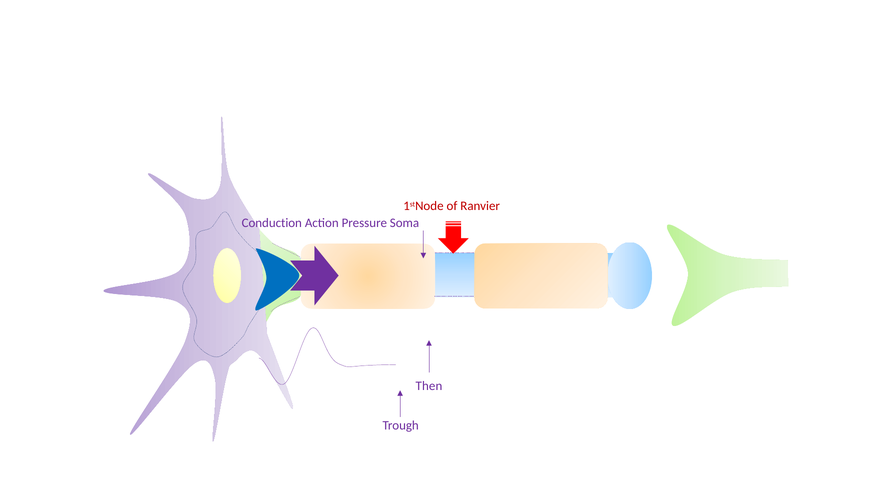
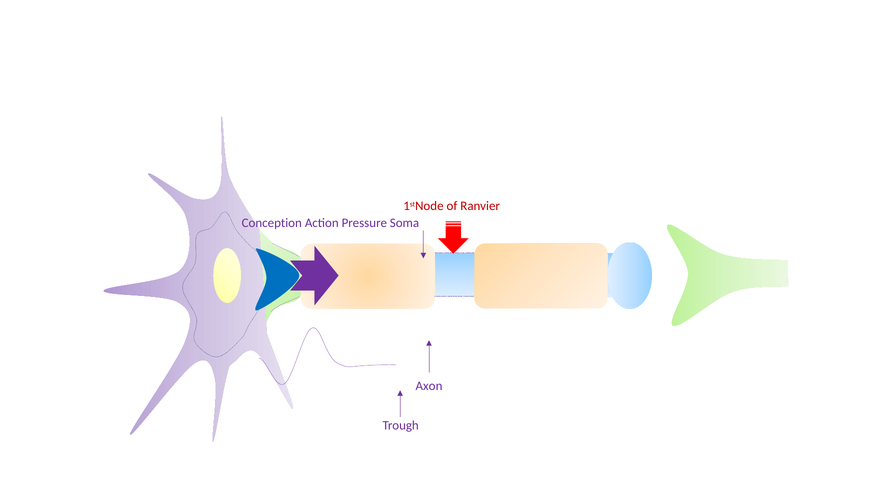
Conduction: Conduction -> Conception (272, 223)
Then: Then -> Axon (429, 386)
